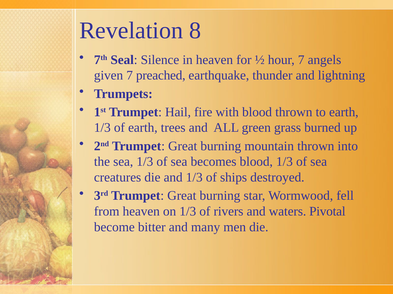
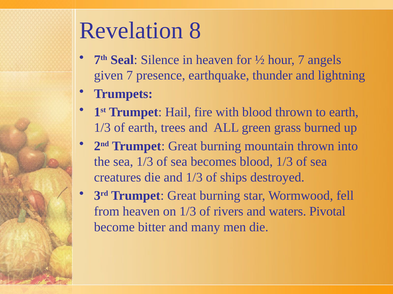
preached: preached -> presence (161, 76)
